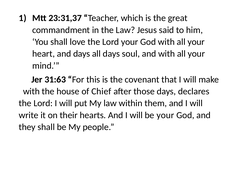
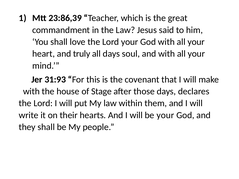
23:31,37: 23:31,37 -> 23:86,39 (65, 18)
and days: days -> truly (82, 54)
31:63: 31:63 -> 31:93 (55, 80)
Chief: Chief -> Stage (101, 92)
